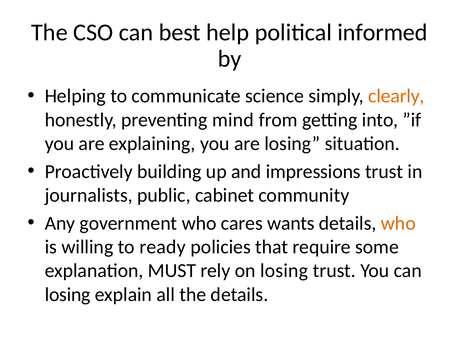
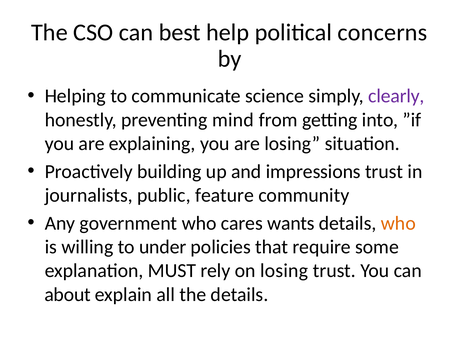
informed: informed -> concerns (382, 33)
clearly colour: orange -> purple (396, 96)
cabinet: cabinet -> feature (225, 195)
ready: ready -> under (163, 246)
losing: losing -> about (68, 294)
